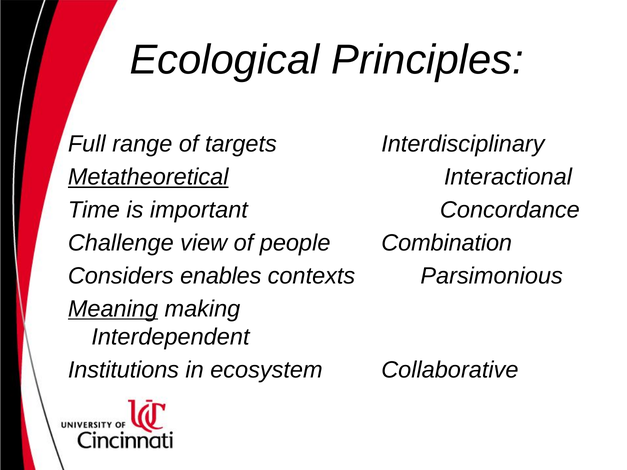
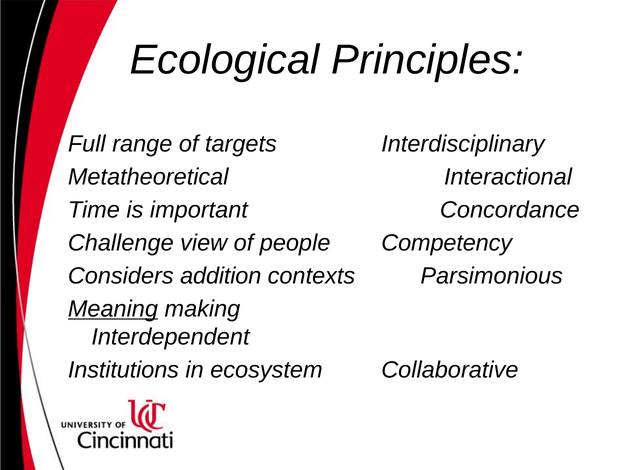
Metatheoretical underline: present -> none (148, 177)
Combination: Combination -> Competency (447, 243)
enables: enables -> addition (221, 276)
